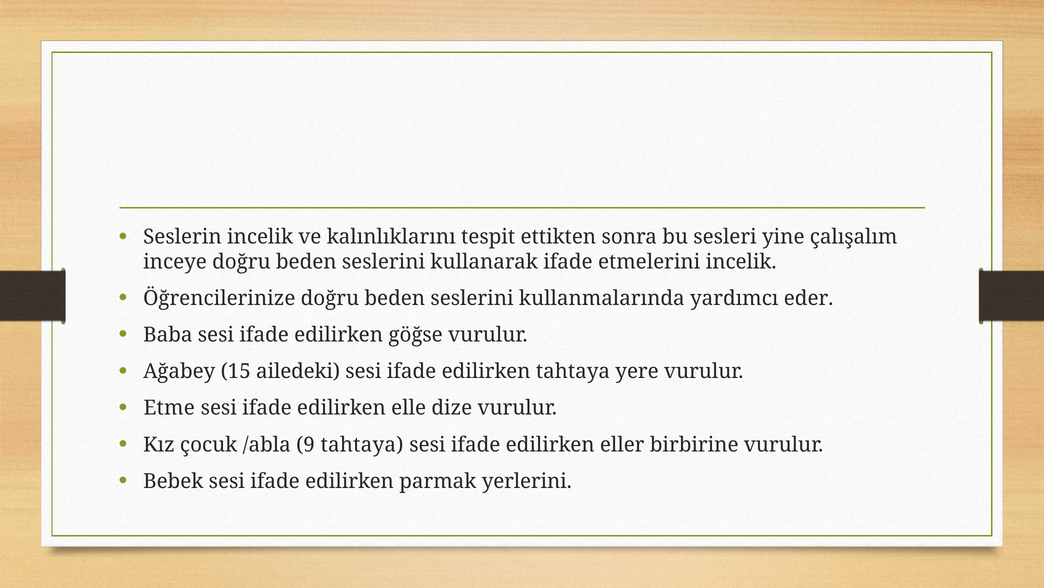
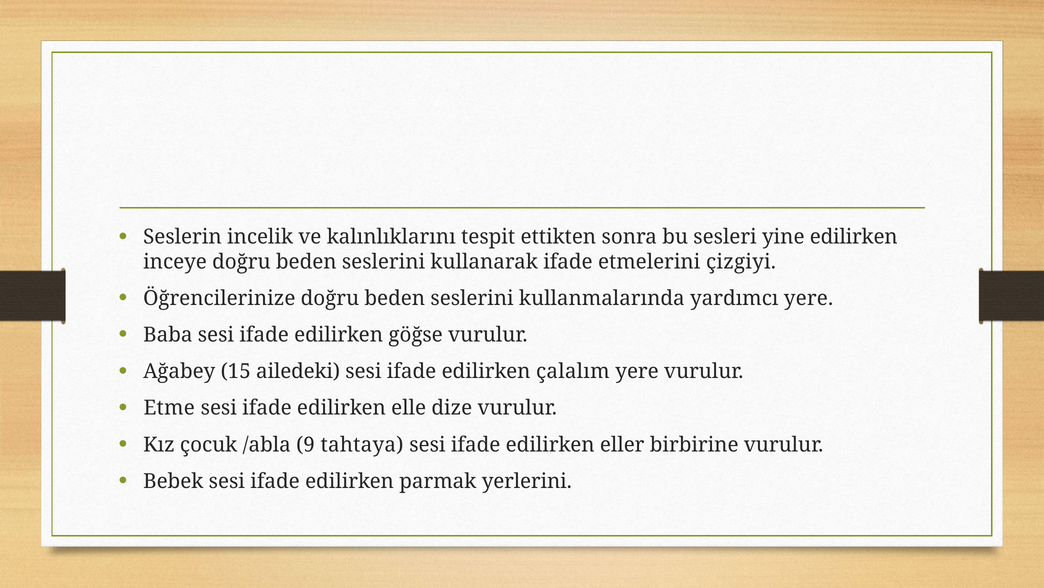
yine çalışalım: çalışalım -> edilirken (854, 237)
etmelerini incelik: incelik -> çizgiyi (741, 261)
yardımcı eder: eder -> yere (809, 298)
edilirken tahtaya: tahtaya -> çalalım (573, 371)
